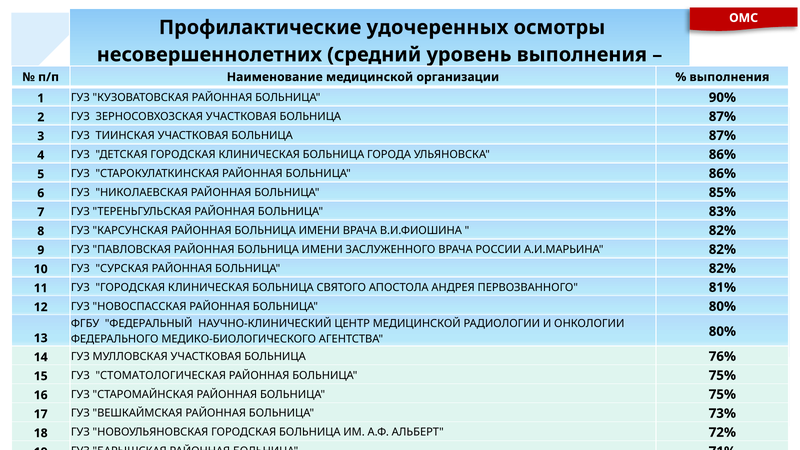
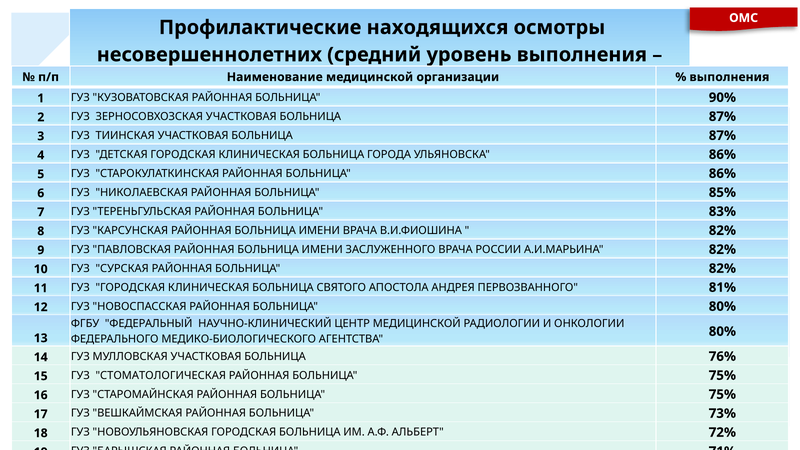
удочеренных: удочеренных -> находящихся (437, 27)
